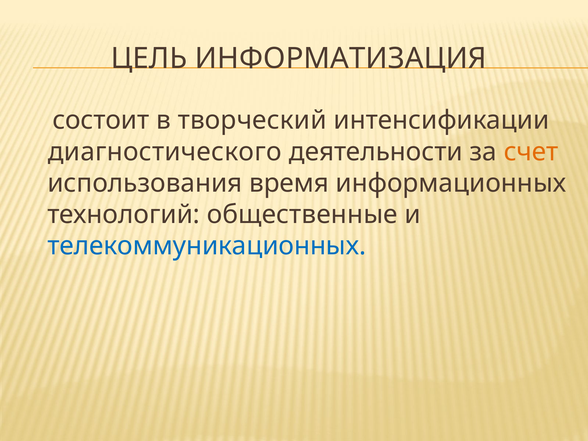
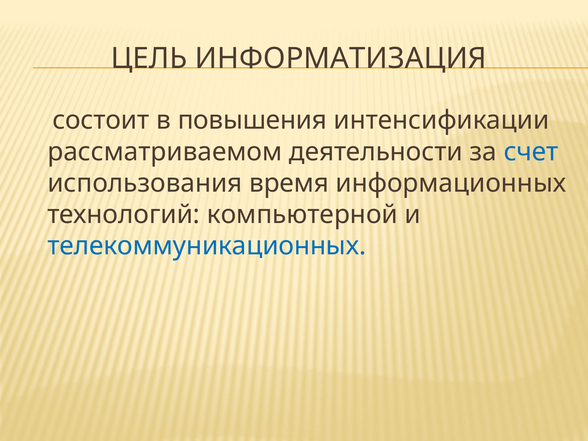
творческий: творческий -> повышения (252, 120)
диагностического: диагностического -> рассматриваемом (165, 152)
счет colour: orange -> blue (531, 152)
общественные: общественные -> компьютерной (302, 214)
